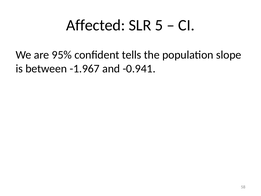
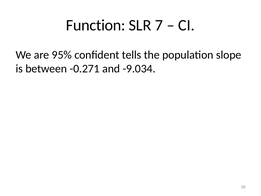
Affected: Affected -> Function (96, 25)
5: 5 -> 7 (159, 25)
-1.967: -1.967 -> -0.271 (85, 69)
-0.941: -0.941 -> -9.034 (139, 69)
